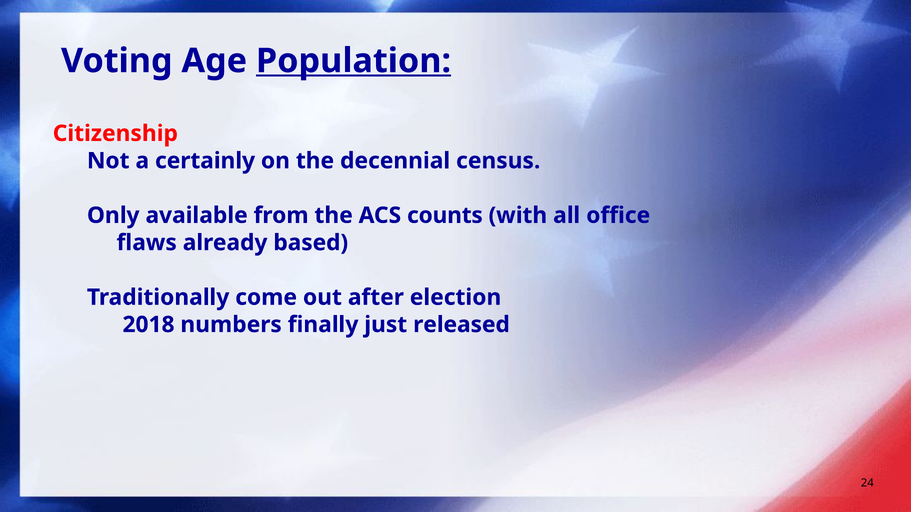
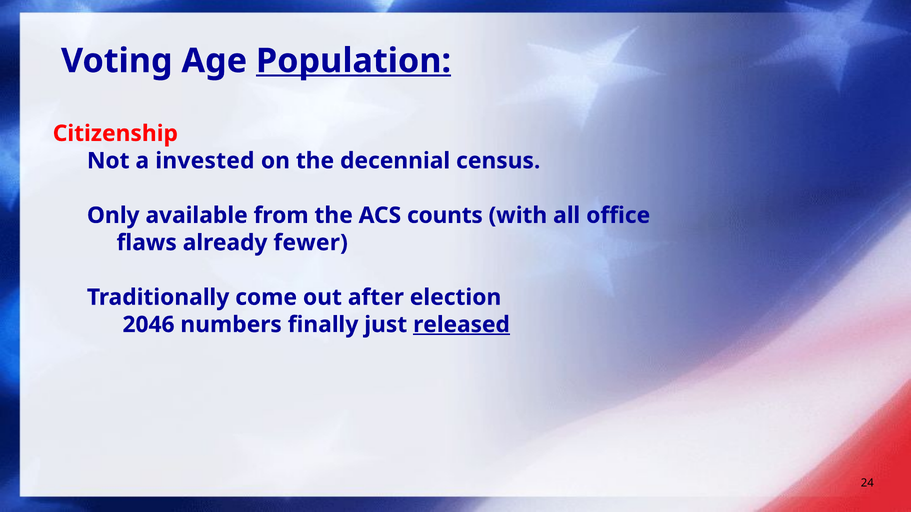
certainly: certainly -> invested (205, 161)
based: based -> fewer (311, 243)
2018: 2018 -> 2046 (149, 325)
released underline: none -> present (461, 325)
